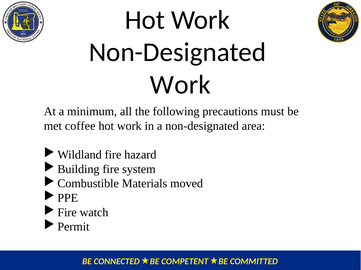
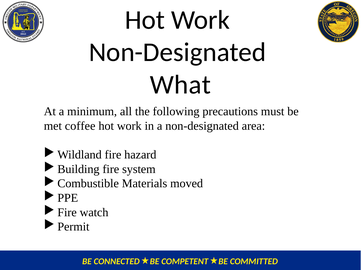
Work: Work -> What (180, 85)
